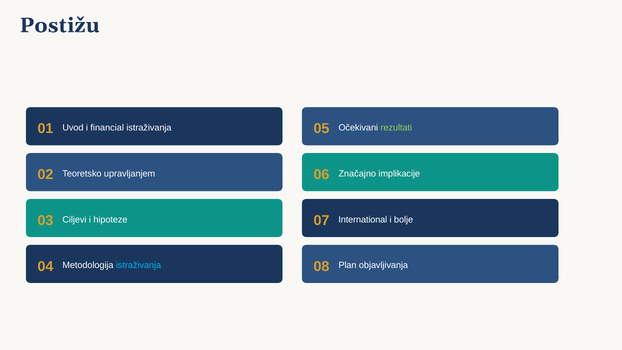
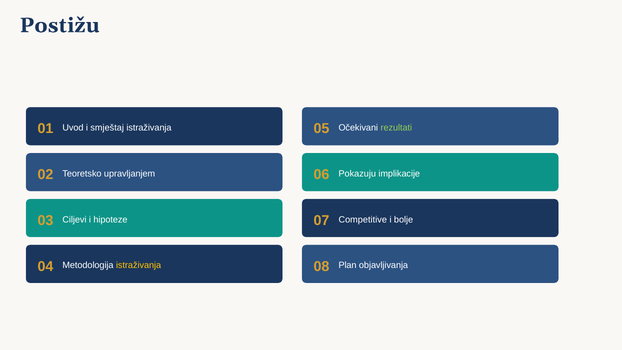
financial: financial -> smještaj (107, 128)
Značajno: Značajno -> Pokazuju (357, 174)
International: International -> Competitive (363, 219)
istraživanja colour: light blue -> yellow (139, 265)
